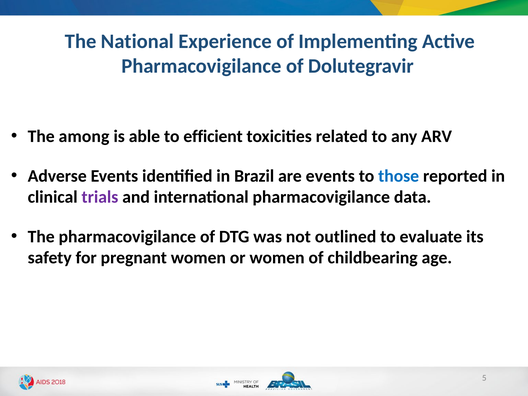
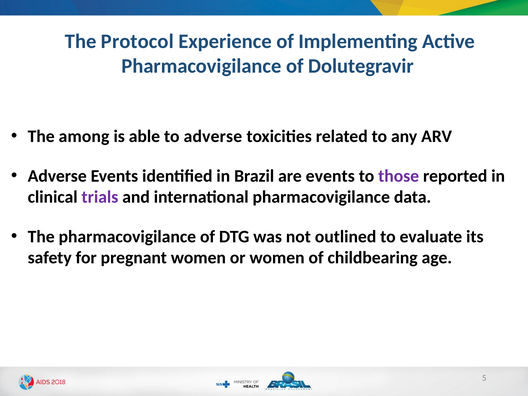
National: National -> Protocol (137, 41)
to efficient: efficient -> adverse (213, 136)
those colour: blue -> purple (399, 176)
